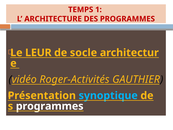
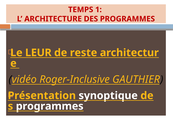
socle: socle -> reste (84, 53)
Roger-Activités: Roger-Activités -> Roger-Inclusive (75, 79)
synoptique colour: light blue -> white (108, 95)
